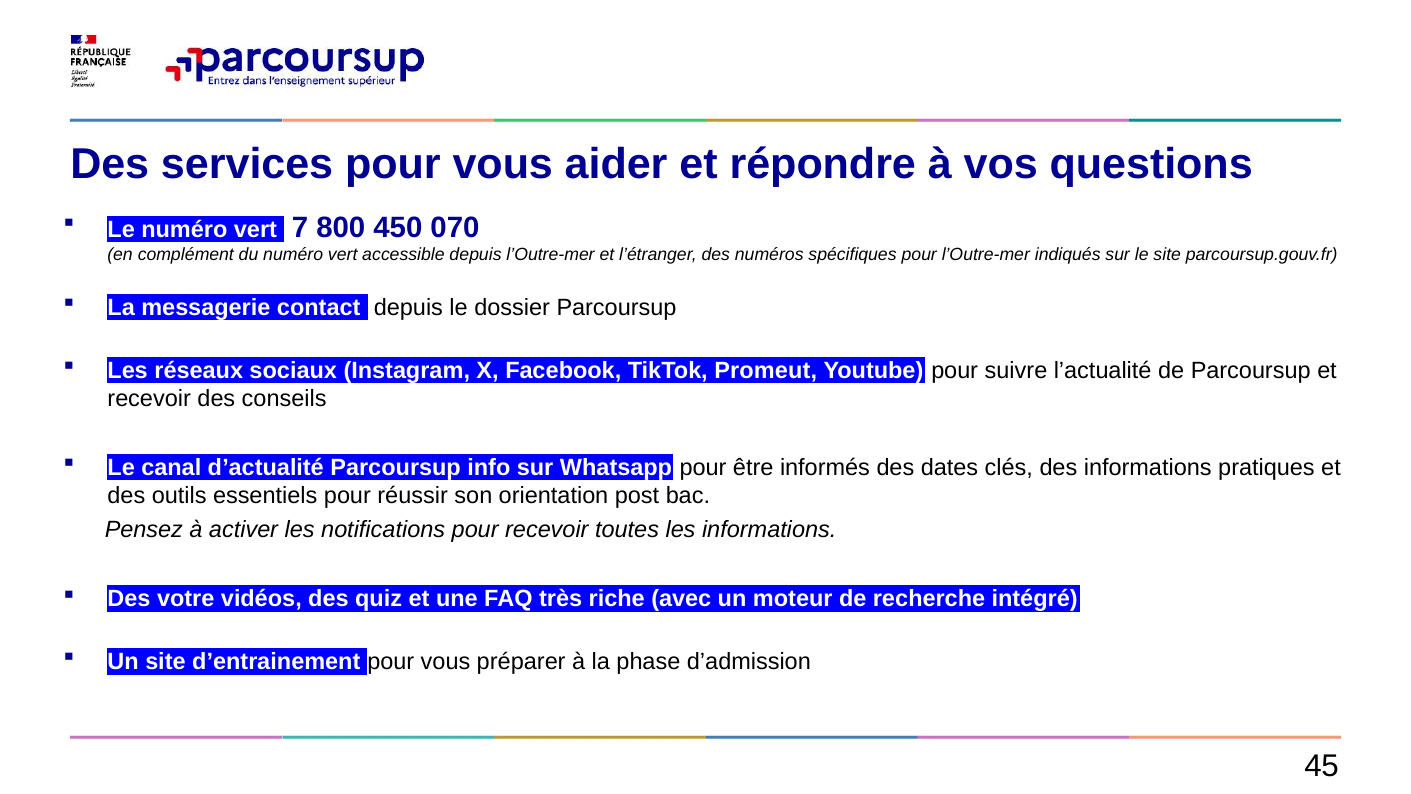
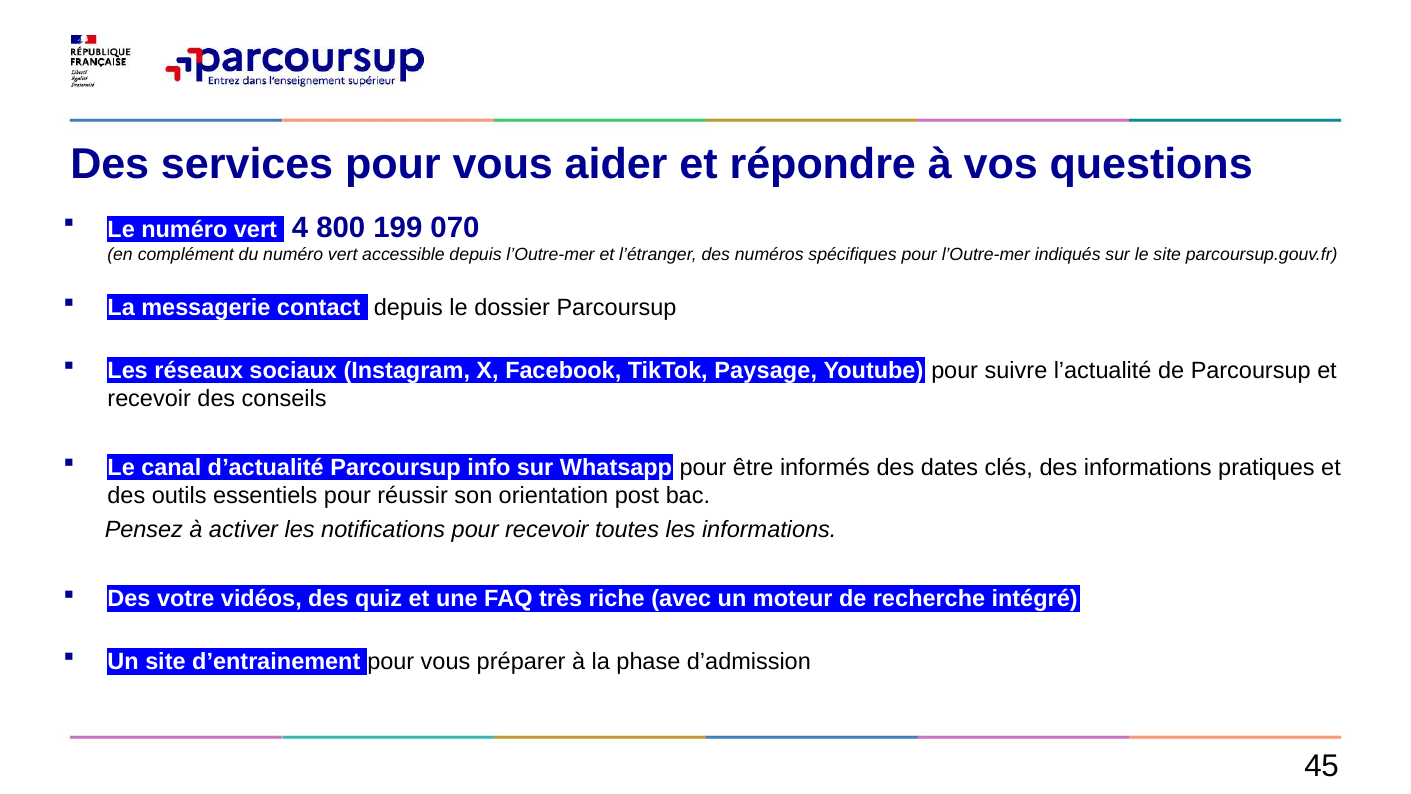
7: 7 -> 4 (300, 228)
450: 450 -> 199 (398, 228)
Promeut: Promeut -> Paysage (766, 370)
